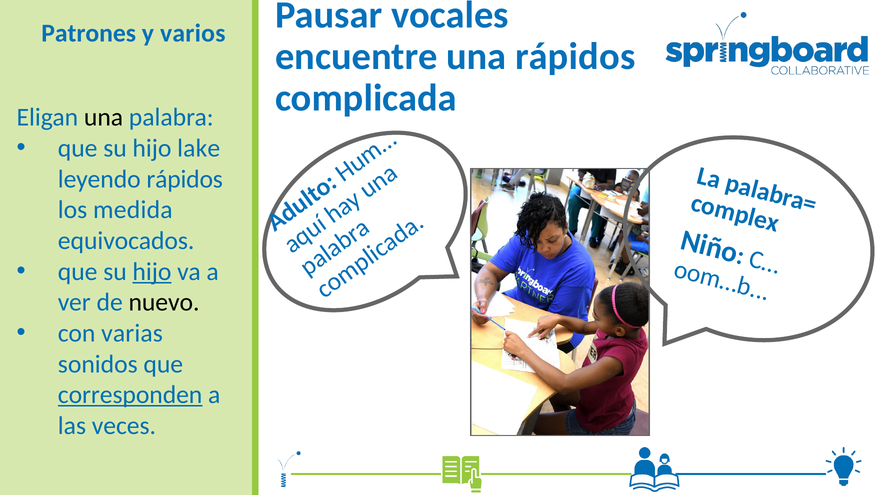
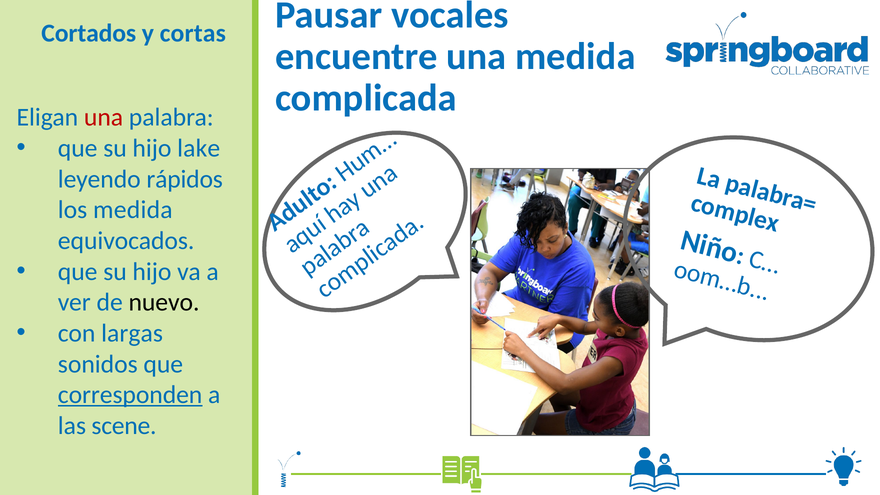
Patrones: Patrones -> Cortados (89, 33)
varios: varios -> cortas (193, 33)
una rápidos: rápidos -> medida (575, 57)
una colour: black -> red (104, 117)
hijo underline: present -> none (152, 272)
varias: varias -> largas (132, 333)
veces: veces -> scene (124, 426)
